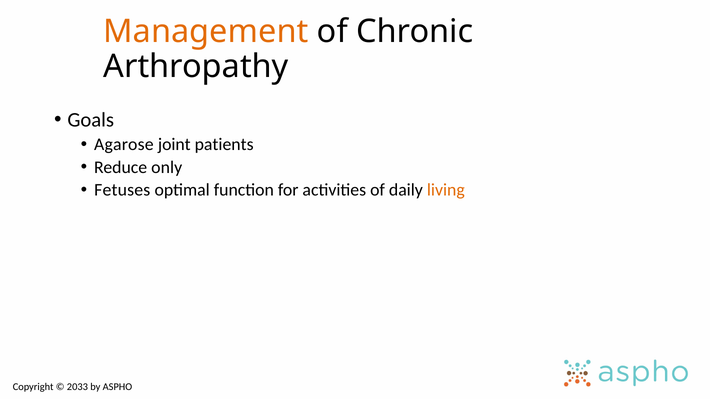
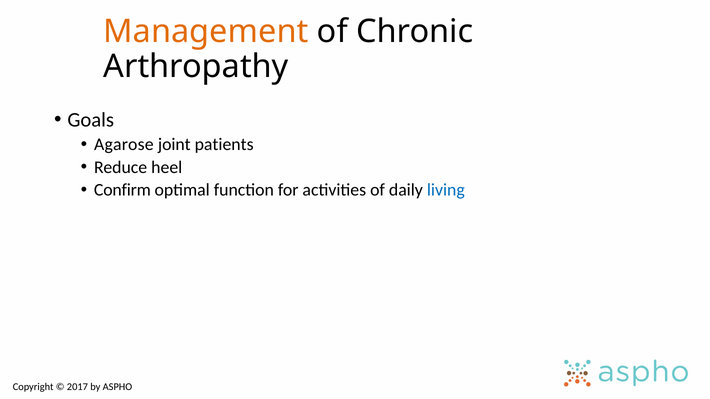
only: only -> heel (167, 167)
Fetuses: Fetuses -> Confirm (122, 190)
living colour: orange -> blue (446, 190)
2033: 2033 -> 2017 (77, 387)
